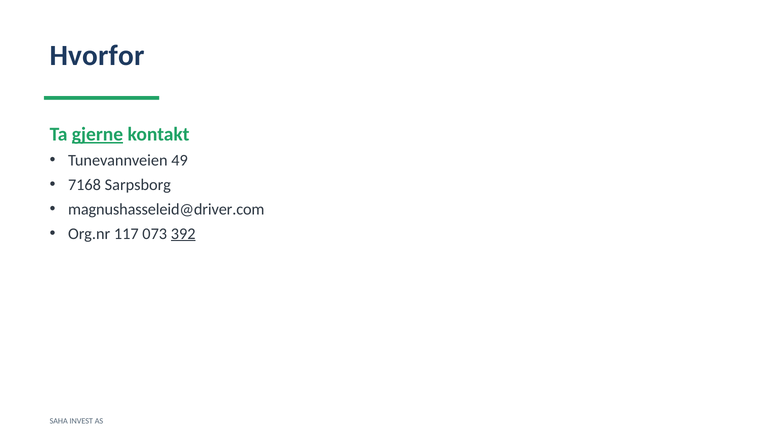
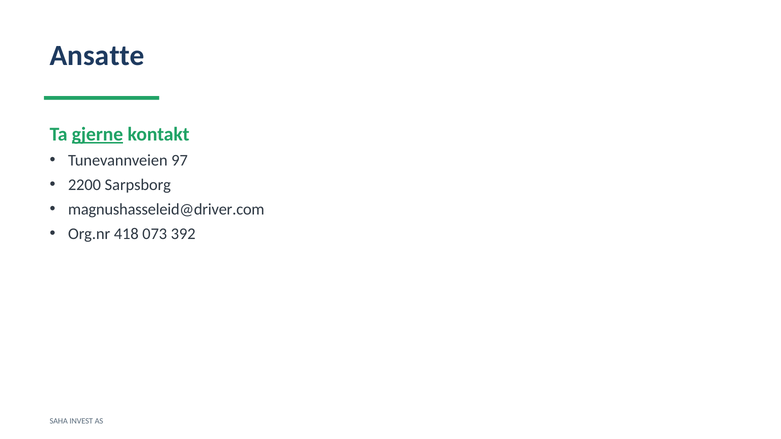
Hvorfor: Hvorfor -> Ansatte (97, 56)
49: 49 -> 97 (180, 161)
7168: 7168 -> 2200 (84, 185)
117: 117 -> 418 (126, 234)
392 underline: present -> none (183, 234)
